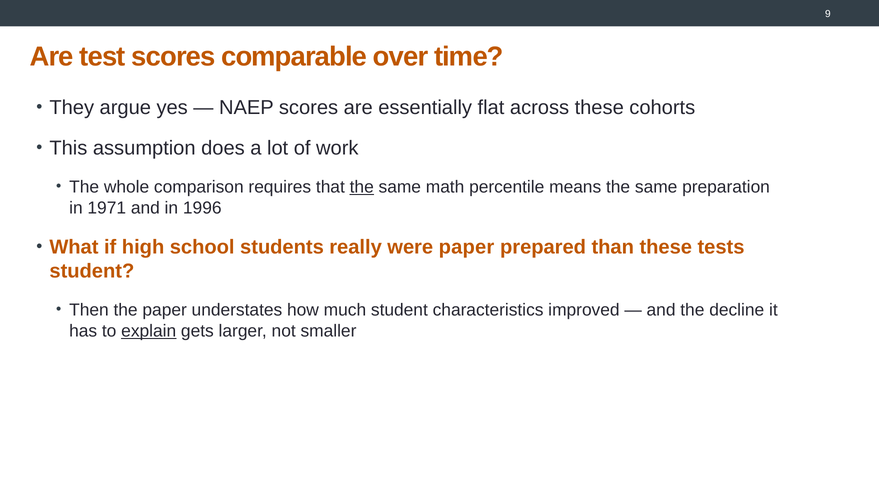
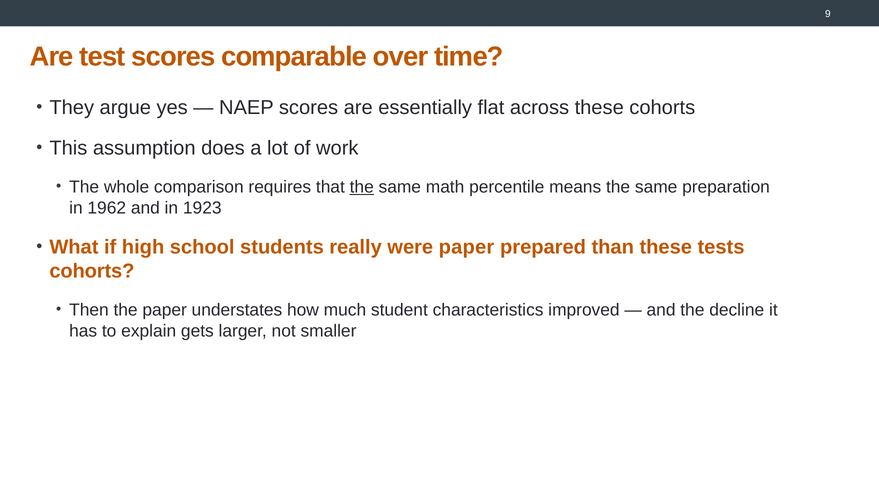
1971: 1971 -> 1962 (107, 208)
1996: 1996 -> 1923 (202, 208)
student: student -> cohorts (92, 271)
explain underline: present -> none (149, 331)
